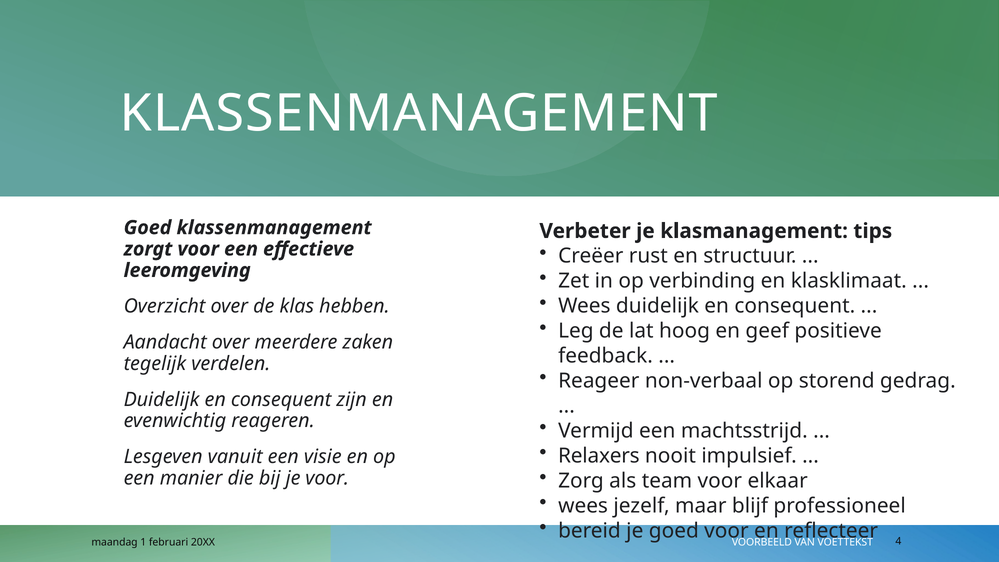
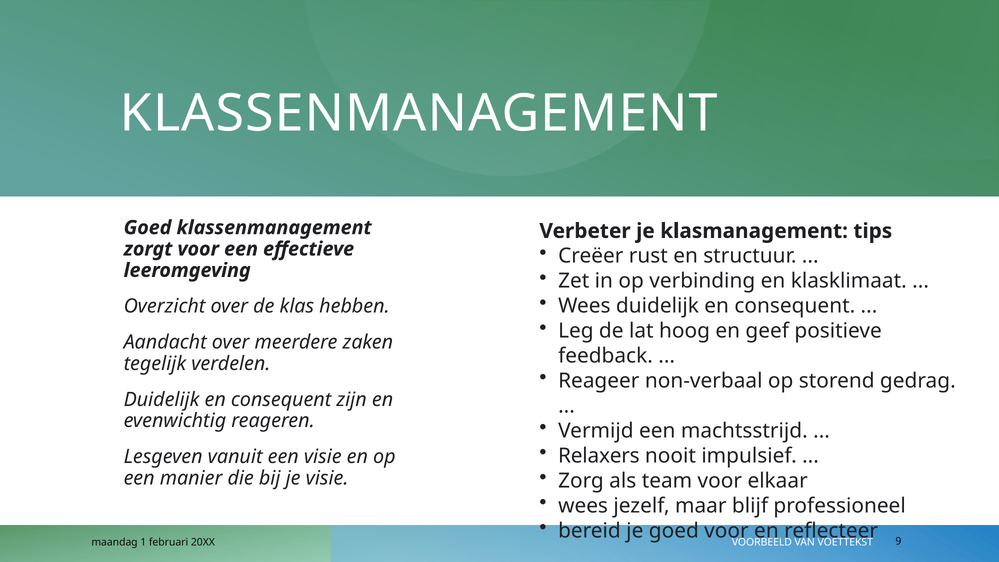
je voor: voor -> visie (327, 478)
4: 4 -> 9 (898, 541)
